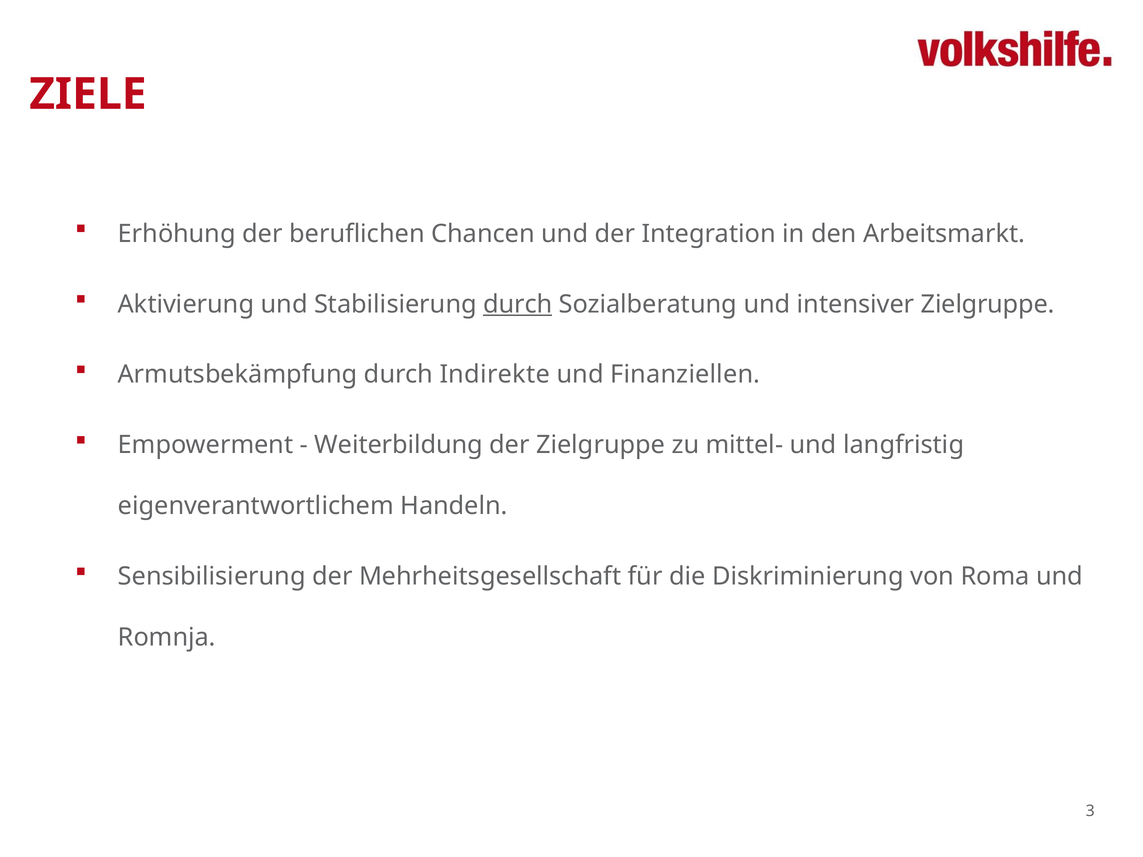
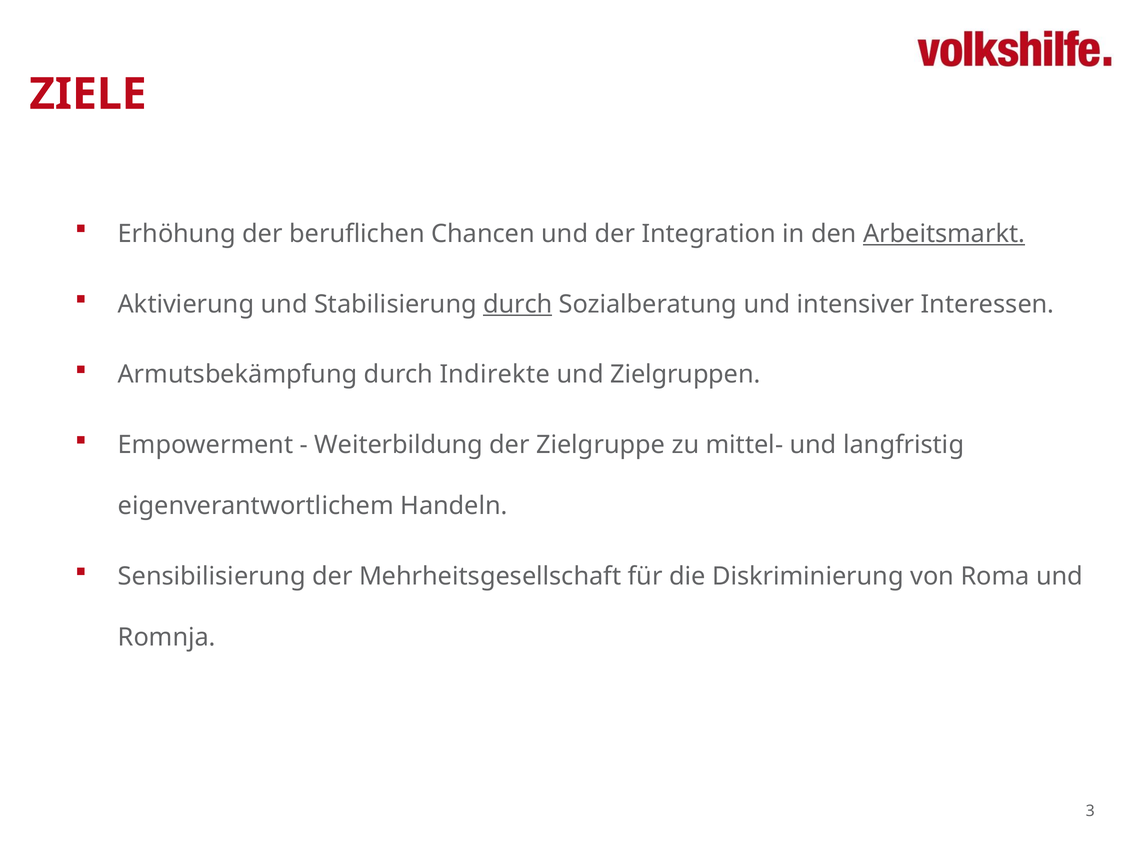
Arbeitsmarkt underline: none -> present (944, 234)
intensiver Zielgruppe: Zielgruppe -> Interessen (988, 304)
Finanziellen: Finanziellen -> Zielgruppen (685, 375)
